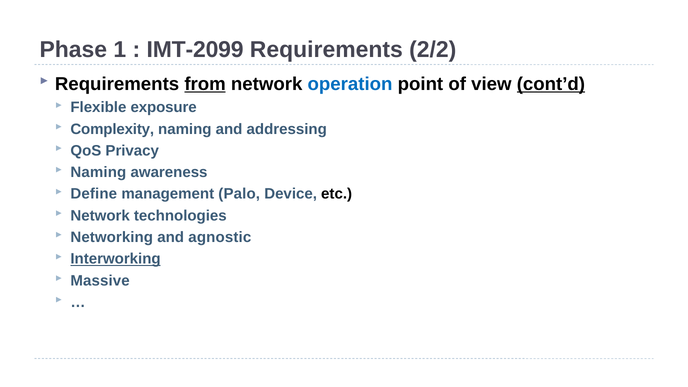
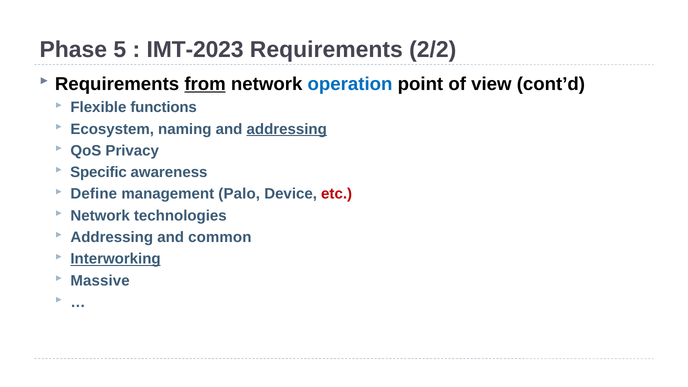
1: 1 -> 5 (120, 50)
IMT-2099: IMT-2099 -> IMT-2023 (195, 50)
cont’d underline: present -> none (551, 84)
exposure: exposure -> functions (164, 107)
Complexity: Complexity -> Ecosystem (112, 129)
addressing underline: none -> present (287, 129)
Naming: Naming -> Specific (99, 172)
etc colour: black -> red (337, 194)
Networking: Networking -> Addressing (112, 237)
agnostic: agnostic -> common (220, 237)
